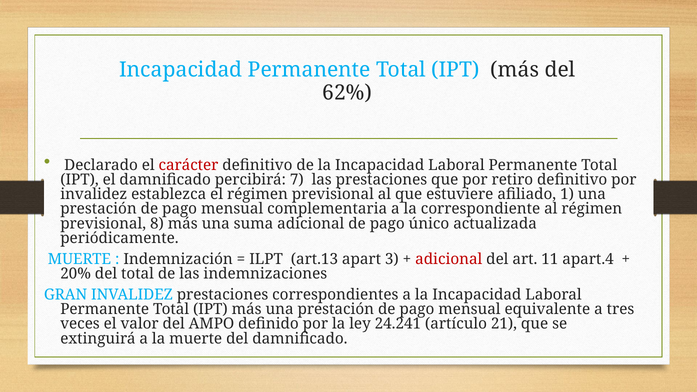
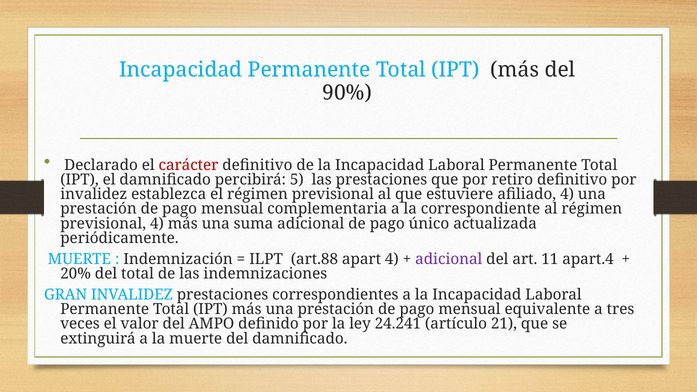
62%: 62% -> 90% (347, 93)
7: 7 -> 5 (297, 180)
afiliado 1: 1 -> 4 (567, 194)
previsional 8: 8 -> 4 (157, 224)
art.13: art.13 -> art.88 (314, 259)
apart 3: 3 -> 4 (392, 259)
adicional colour: red -> purple (449, 259)
